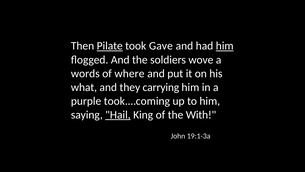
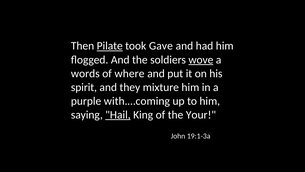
him underline: present -> none (225, 46)
wove underline: none -> present (201, 60)
what: what -> spirit (84, 87)
carrying: carrying -> mixture (161, 87)
took.…coming: took.…coming -> with.…coming (137, 101)
With: With -> Your (201, 114)
